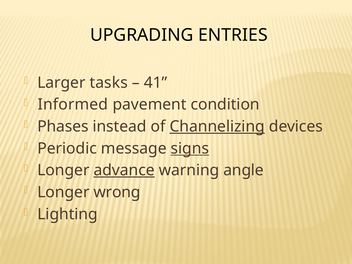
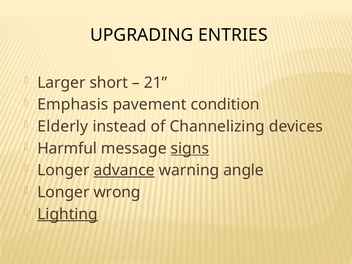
tasks: tasks -> short (109, 83)
41: 41 -> 21 (156, 83)
Informed: Informed -> Emphasis (73, 105)
Phases: Phases -> Elderly (63, 126)
Channelizing underline: present -> none (217, 126)
Periodic: Periodic -> Harmful (67, 148)
Lighting underline: none -> present (68, 214)
